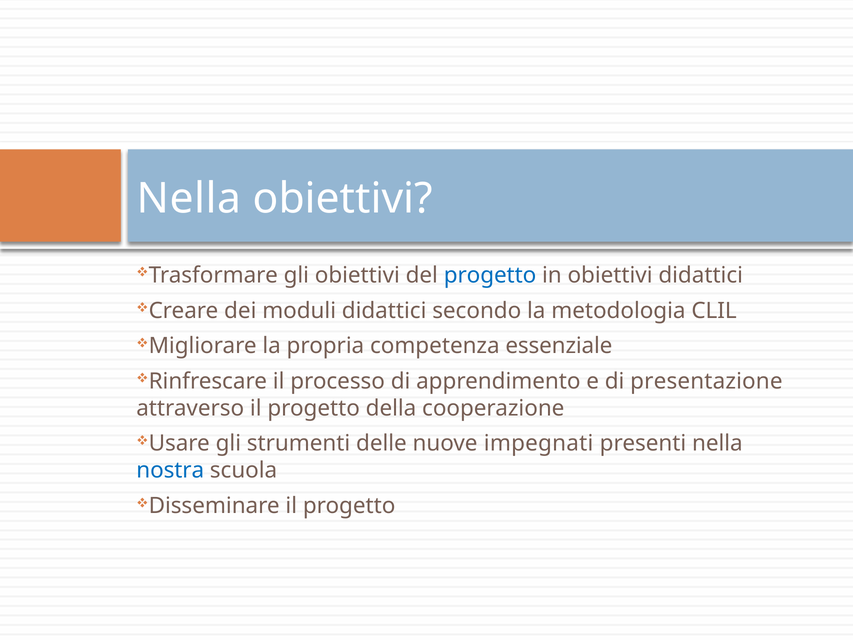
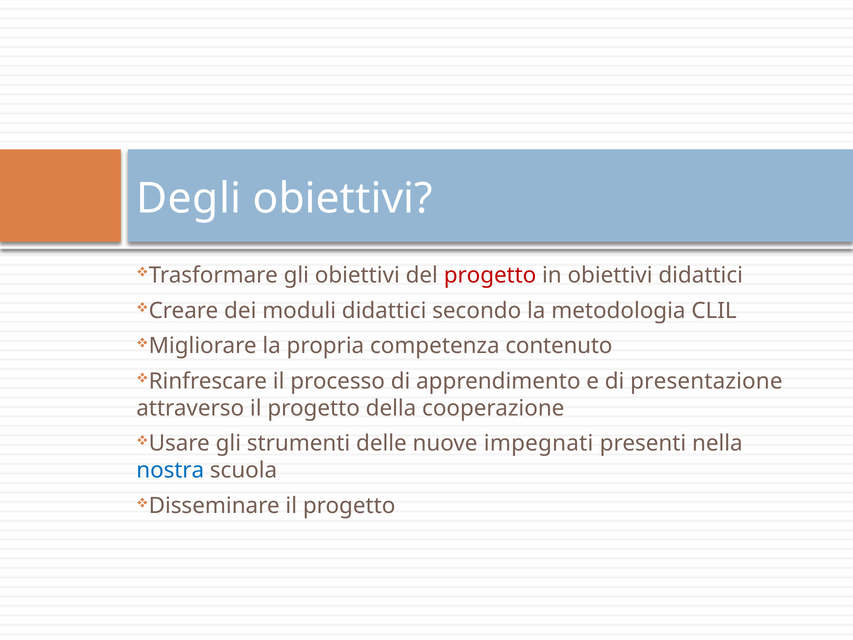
Nella: Nella -> Degli (189, 198)
progetto colour: blue -> red (490, 275)
essenziale: essenziale -> contenuto (559, 346)
